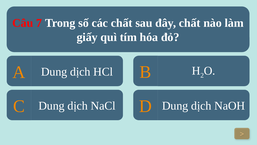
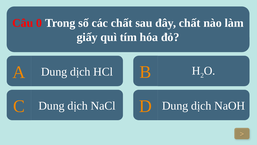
7: 7 -> 0 (39, 23)
